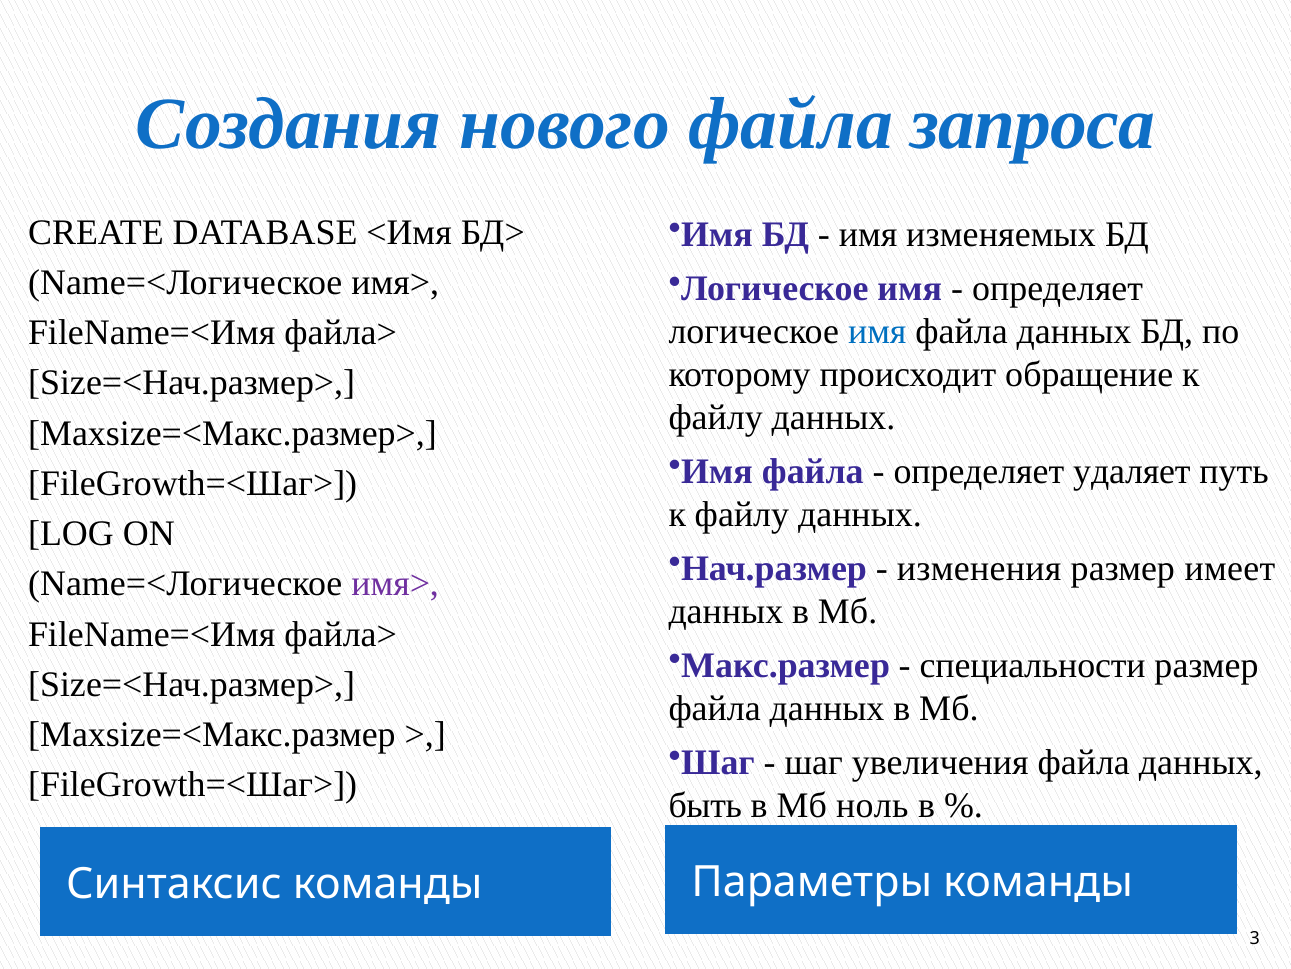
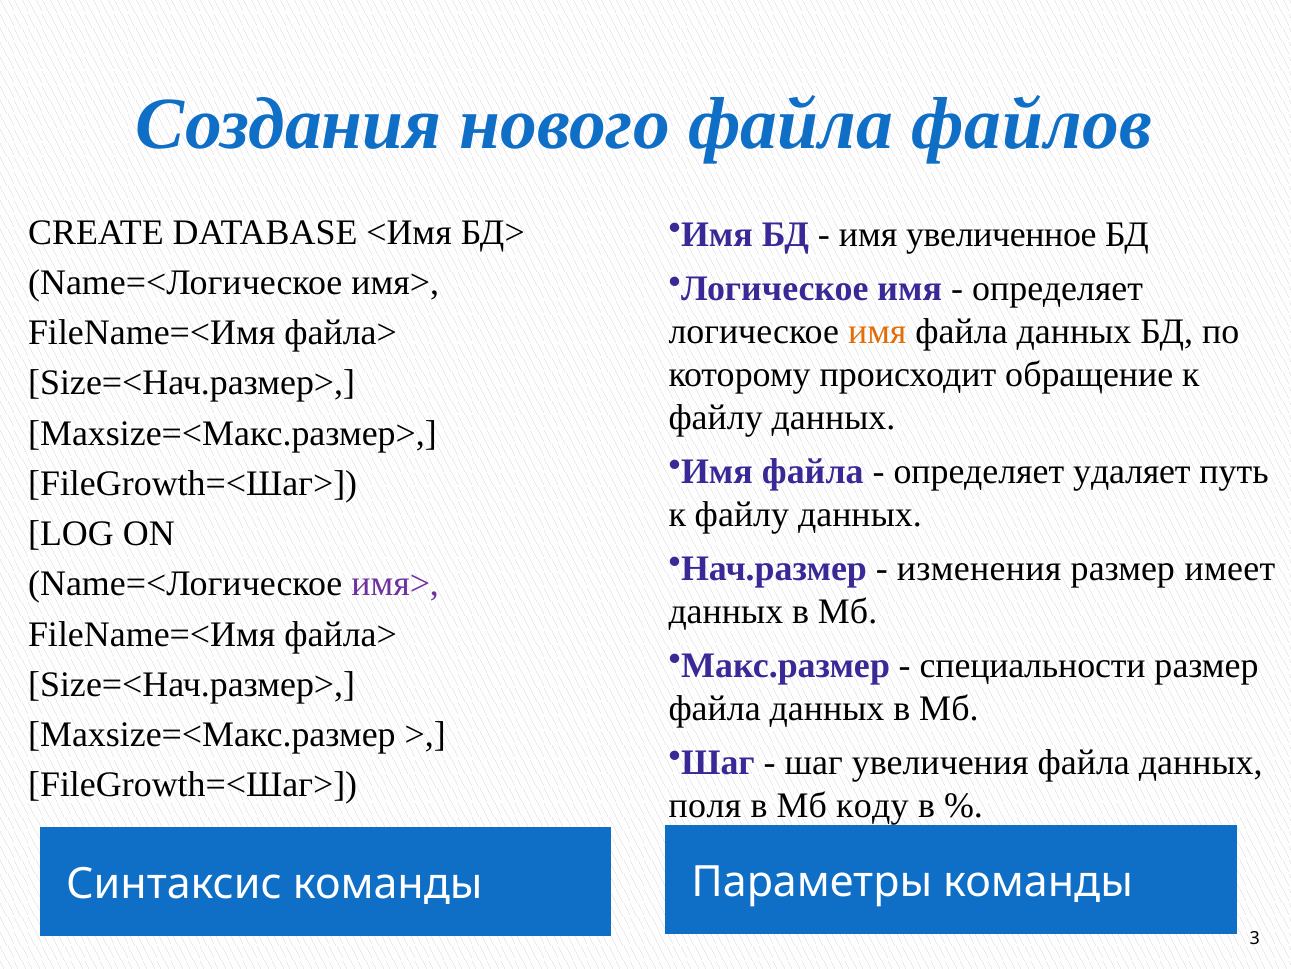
запроса: запроса -> файлов (1032, 124)
изменяемых: изменяемых -> увеличенное (1001, 234)
имя colour: blue -> orange (877, 331)
быть: быть -> поля (705, 805)
ноль: ноль -> коду (872, 805)
